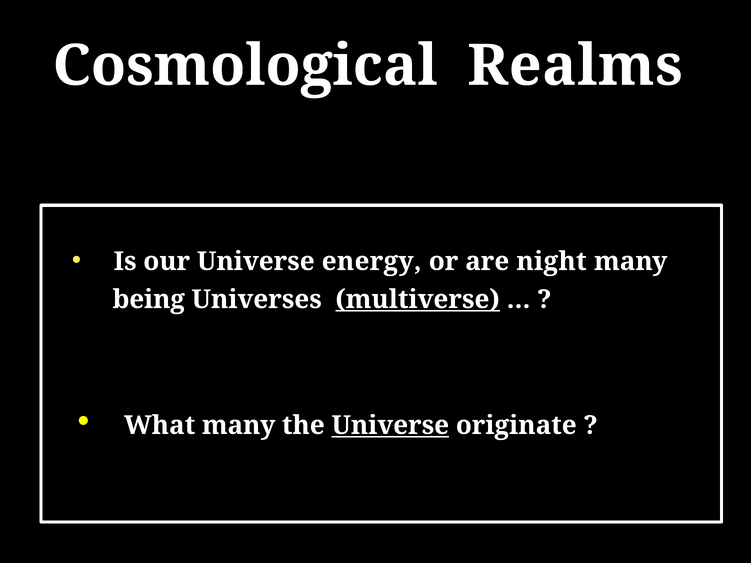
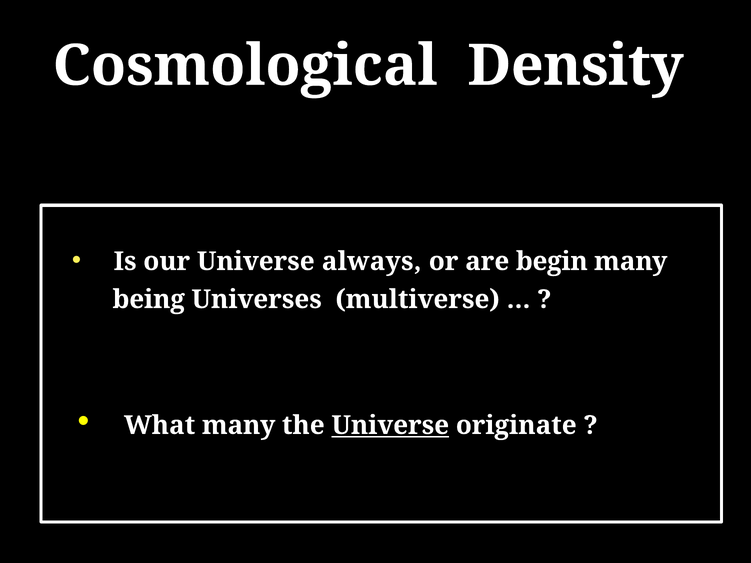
Realms: Realms -> Density (576, 66)
energy: energy -> always (372, 262)
night: night -> begin (552, 262)
multiverse underline: present -> none (418, 300)
